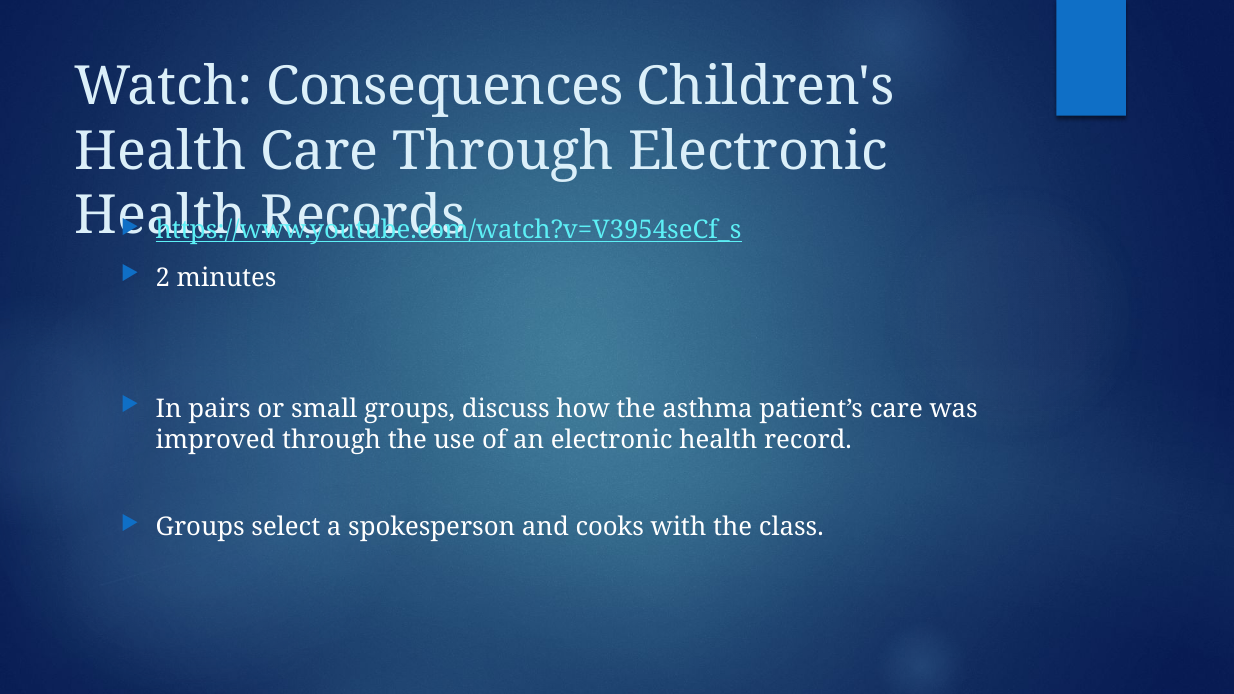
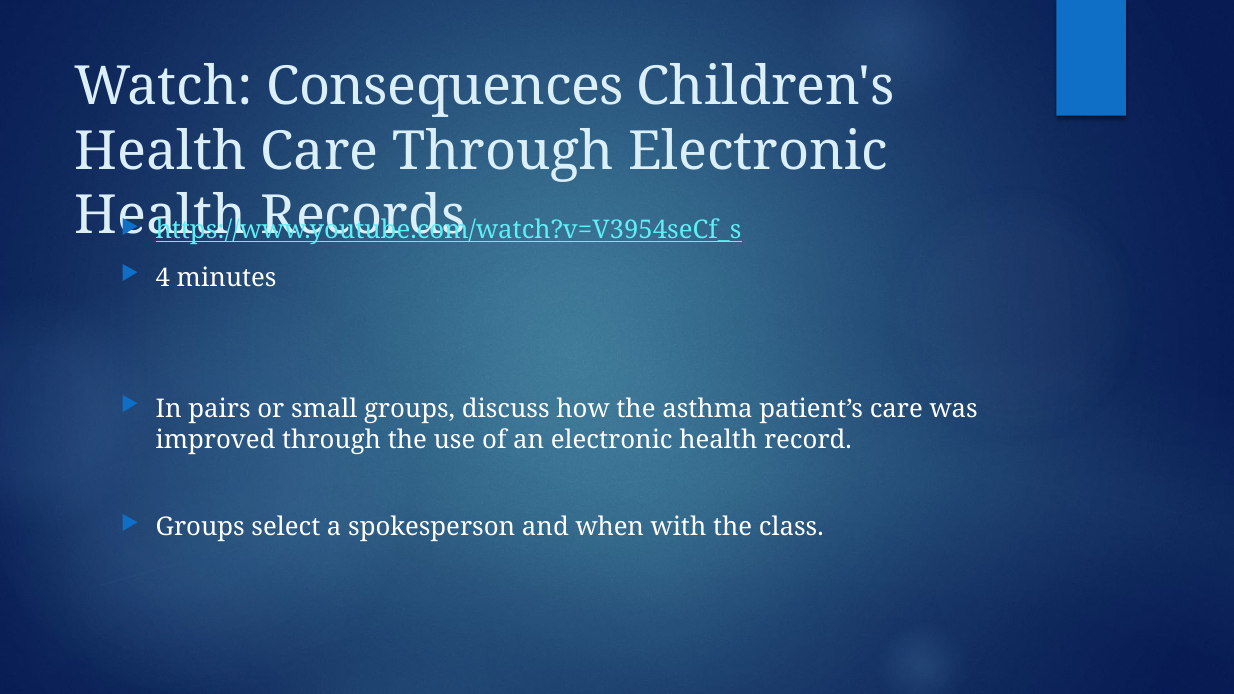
2: 2 -> 4 (163, 278)
cooks: cooks -> when (610, 527)
